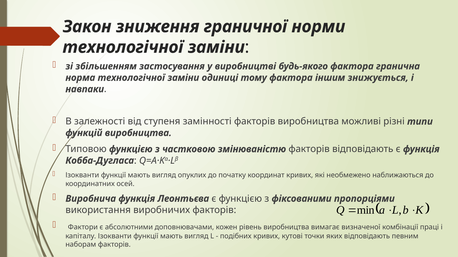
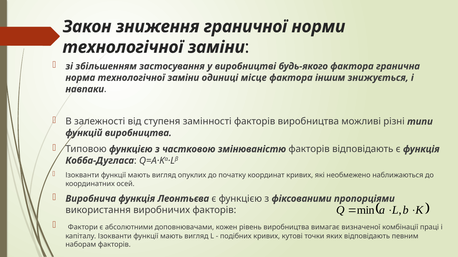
тому: тому -> місце (254, 78)
